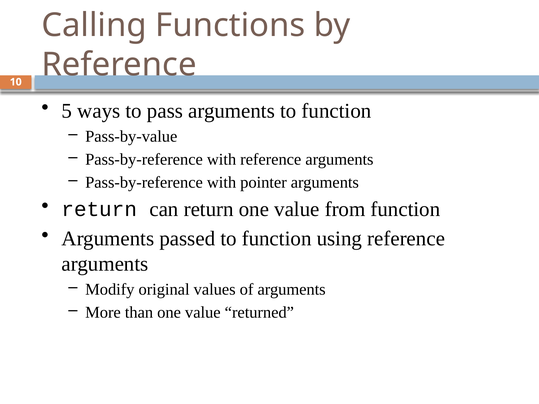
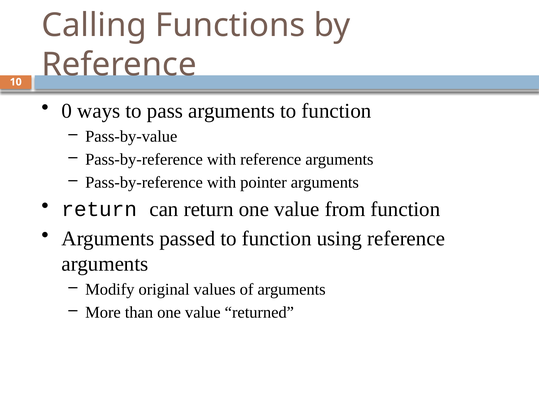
5: 5 -> 0 (67, 111)
